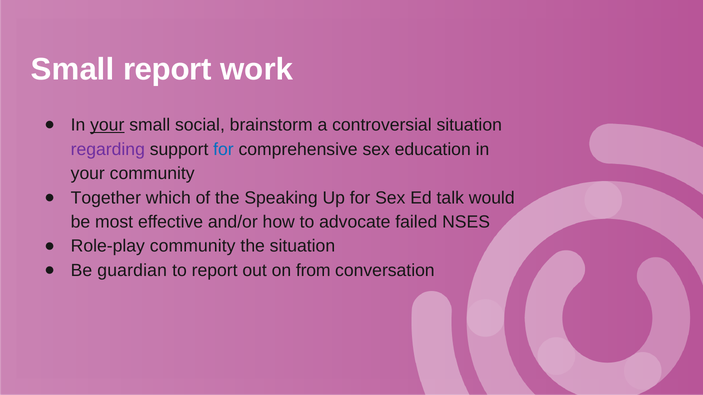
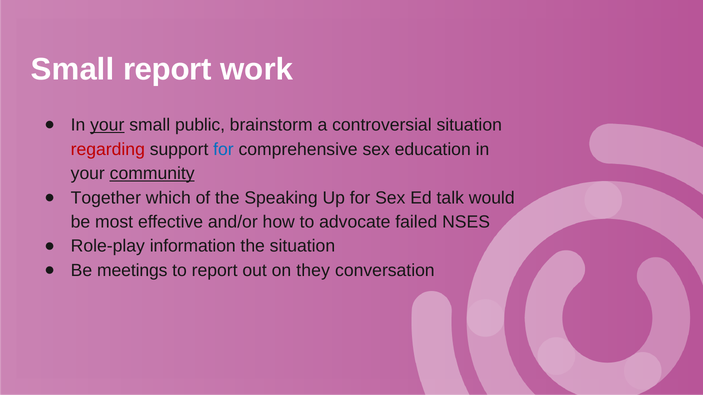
social: social -> public (200, 125)
regarding colour: purple -> red (108, 149)
community underline: none -> present (152, 174)
Role-play community: community -> information (193, 246)
guardian: guardian -> meetings (132, 271)
from: from -> they (313, 271)
